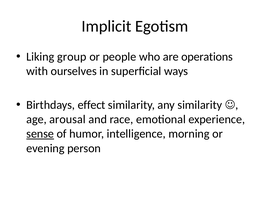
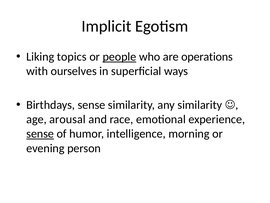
group: group -> topics (72, 57)
people underline: none -> present (119, 57)
Birthdays effect: effect -> sense (91, 105)
